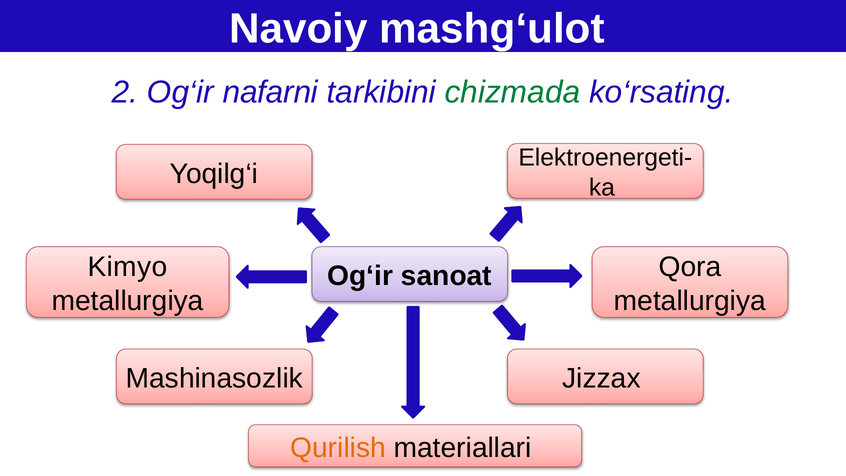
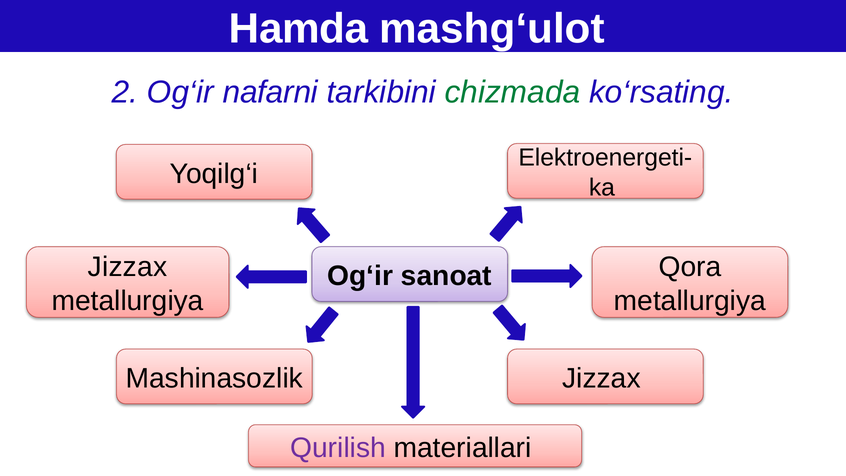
Navoiy: Navoiy -> Hamda (299, 29)
Kimyo: Kimyo -> Jizzax (128, 267)
Qurilish colour: orange -> purple (338, 448)
